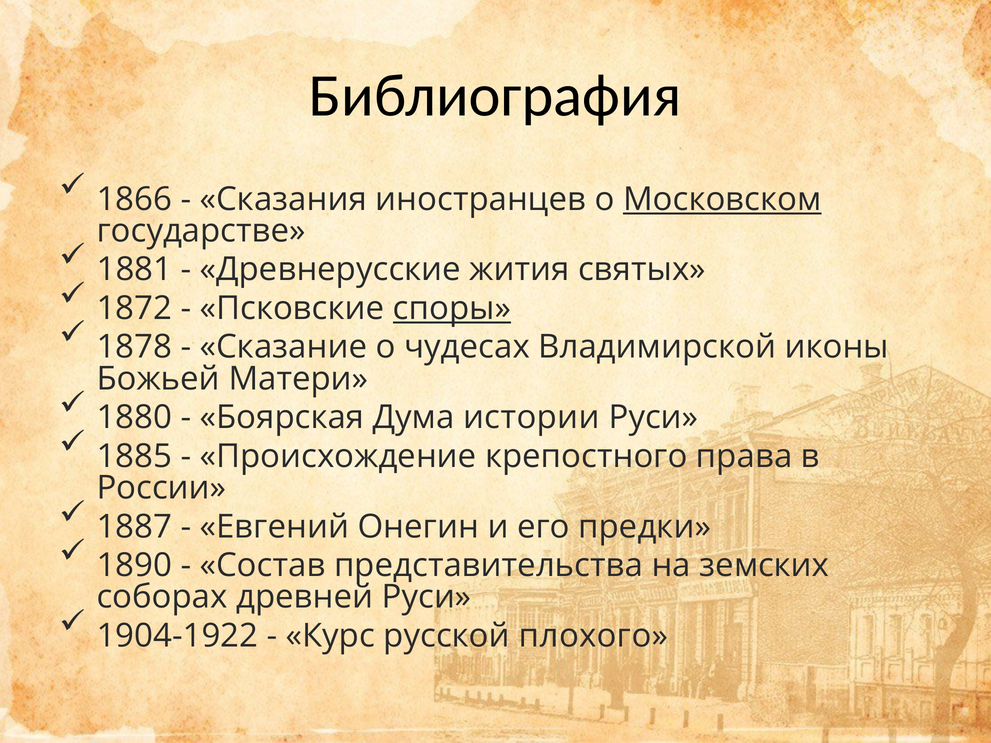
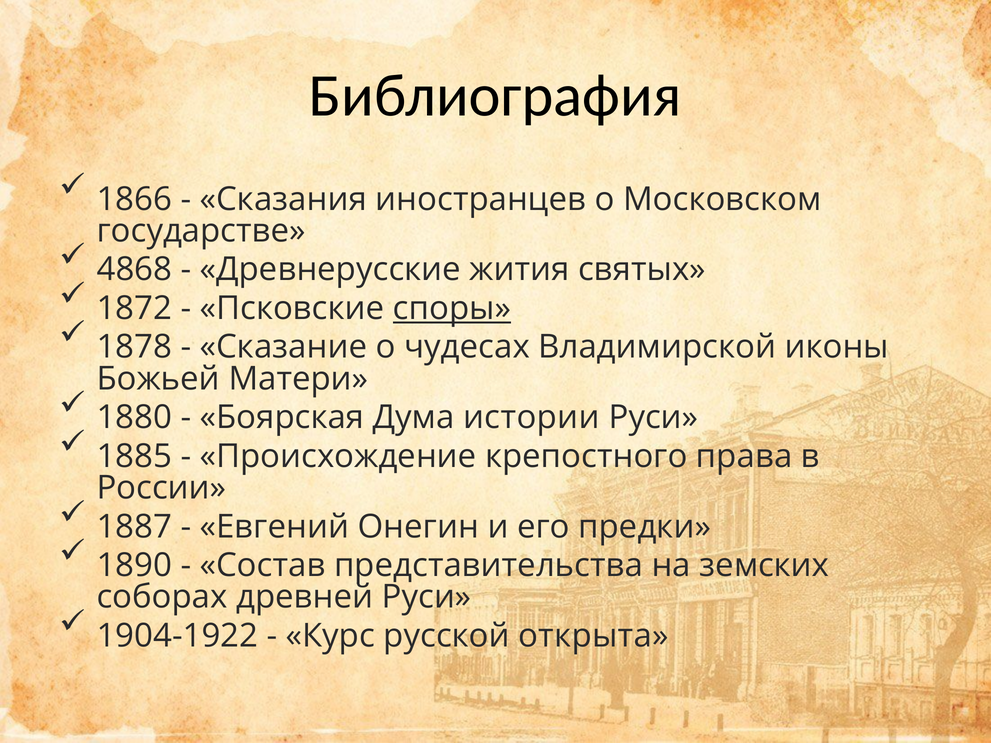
Московском underline: present -> none (722, 199)
1881: 1881 -> 4868 (134, 270)
плохого: плохого -> открыта (594, 636)
